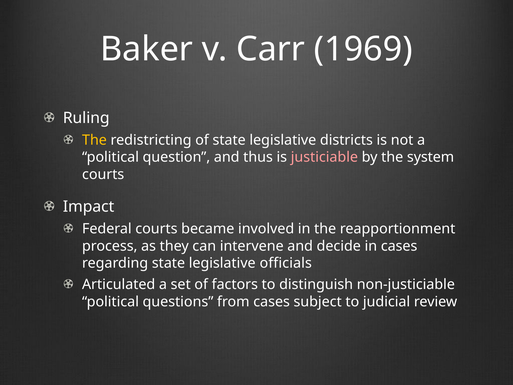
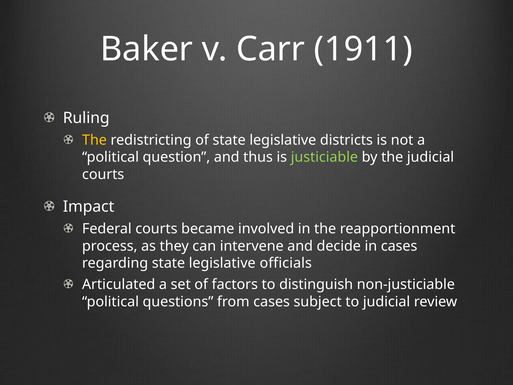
1969: 1969 -> 1911 (363, 49)
justiciable colour: pink -> light green (324, 157)
the system: system -> judicial (431, 157)
